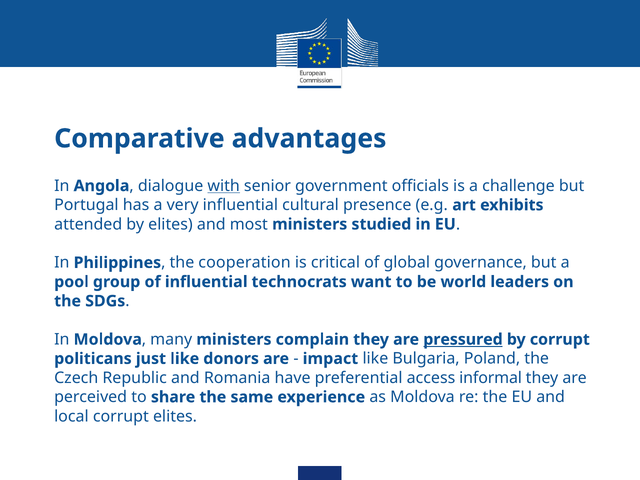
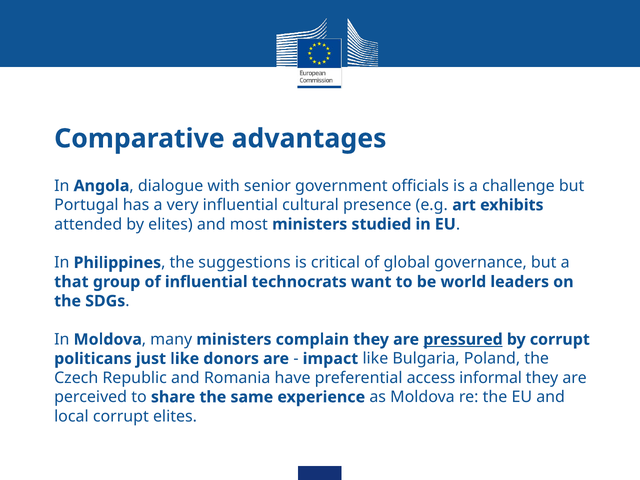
with underline: present -> none (224, 186)
cooperation: cooperation -> suggestions (245, 263)
pool: pool -> that (71, 282)
